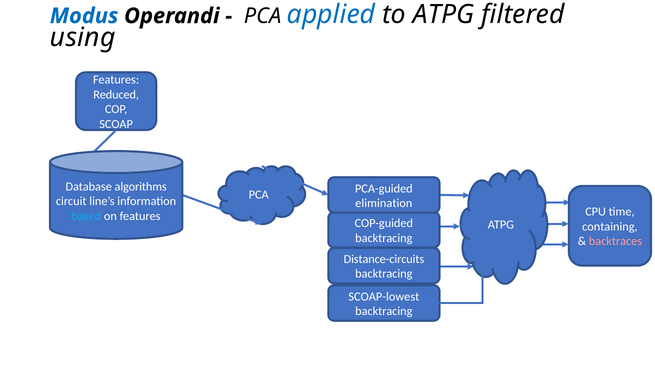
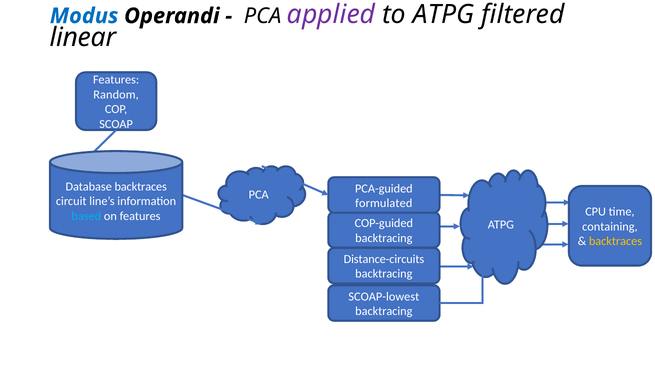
applied colour: blue -> purple (331, 14)
using: using -> linear (83, 37)
Reduced: Reduced -> Random (116, 95)
Database algorithms: algorithms -> backtraces (141, 187)
elimination: elimination -> formulated (384, 203)
backtraces colour: pink -> yellow (616, 242)
